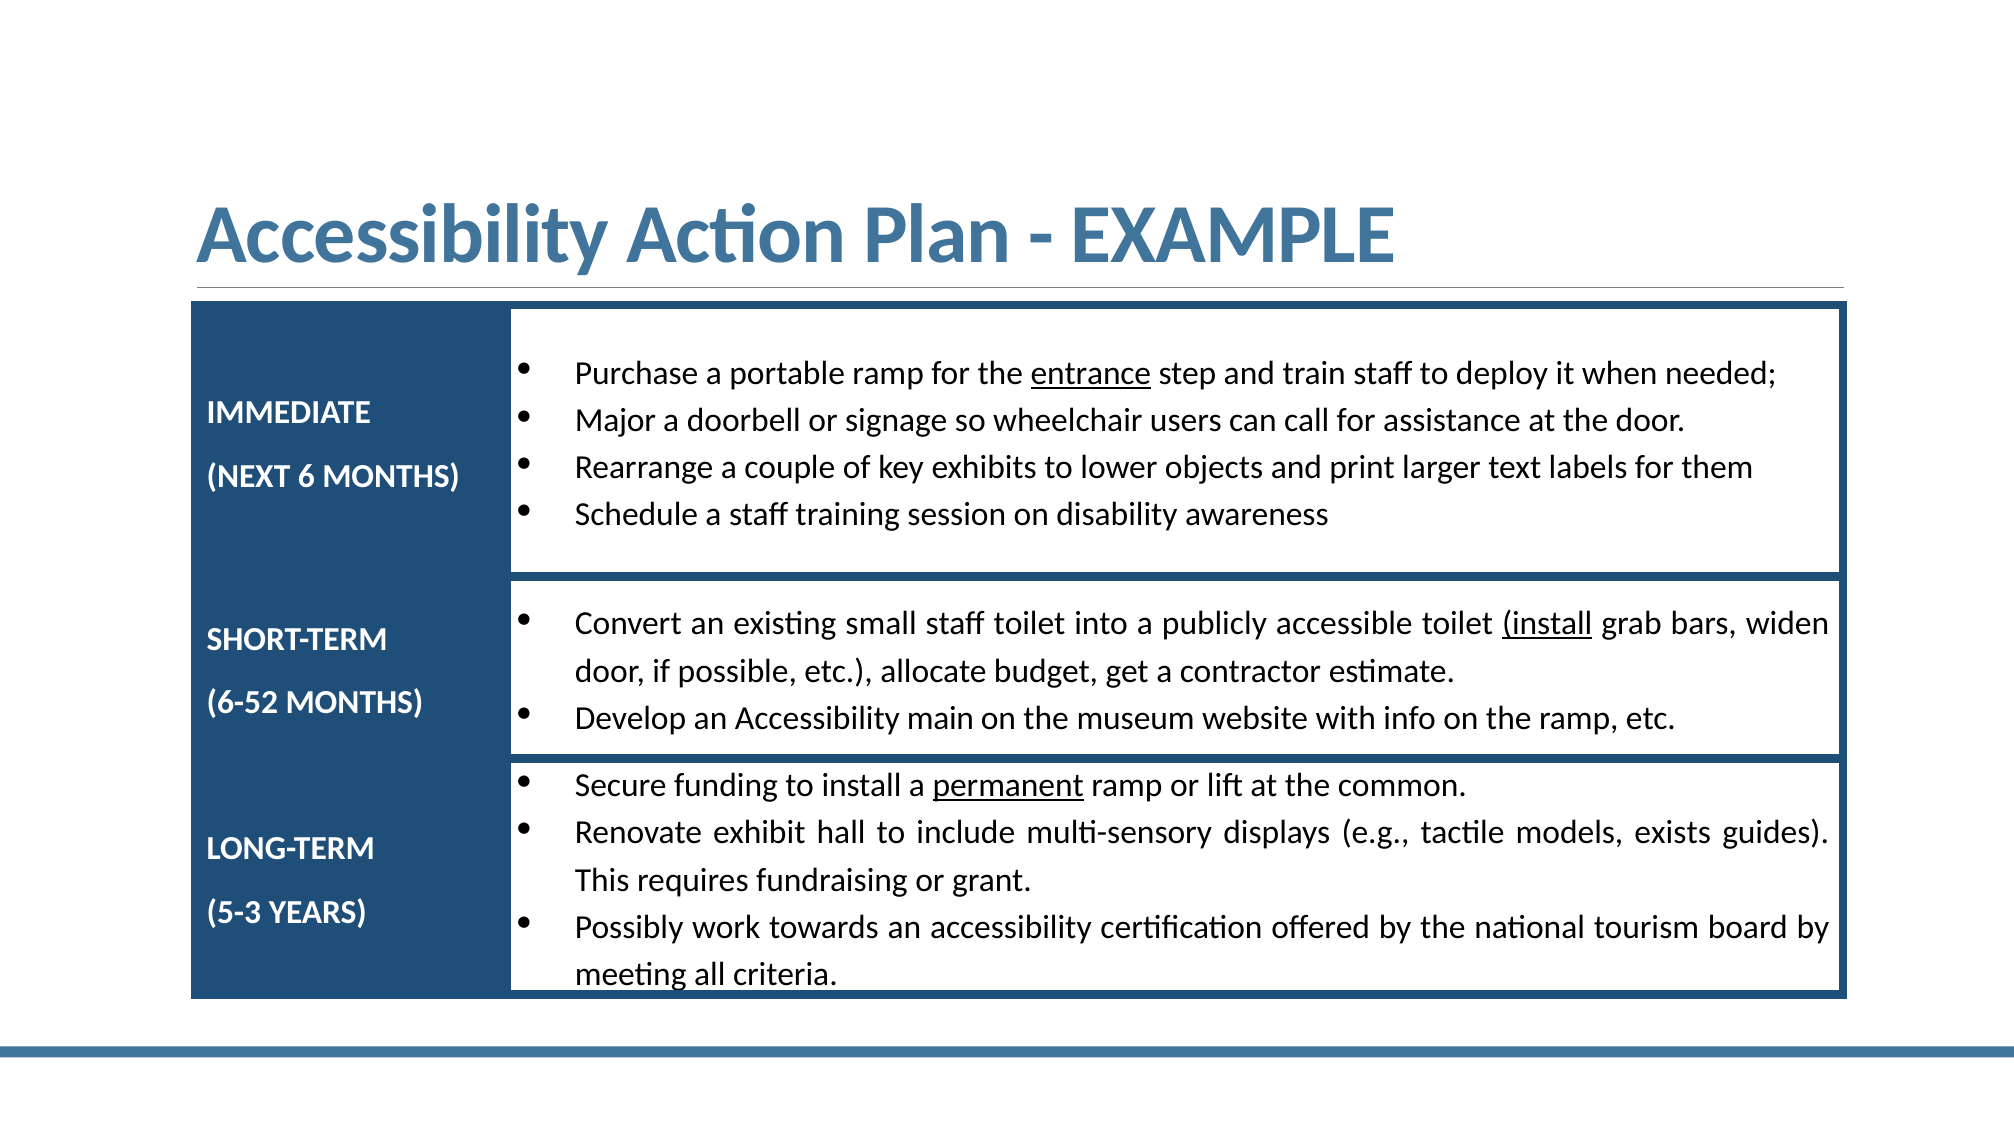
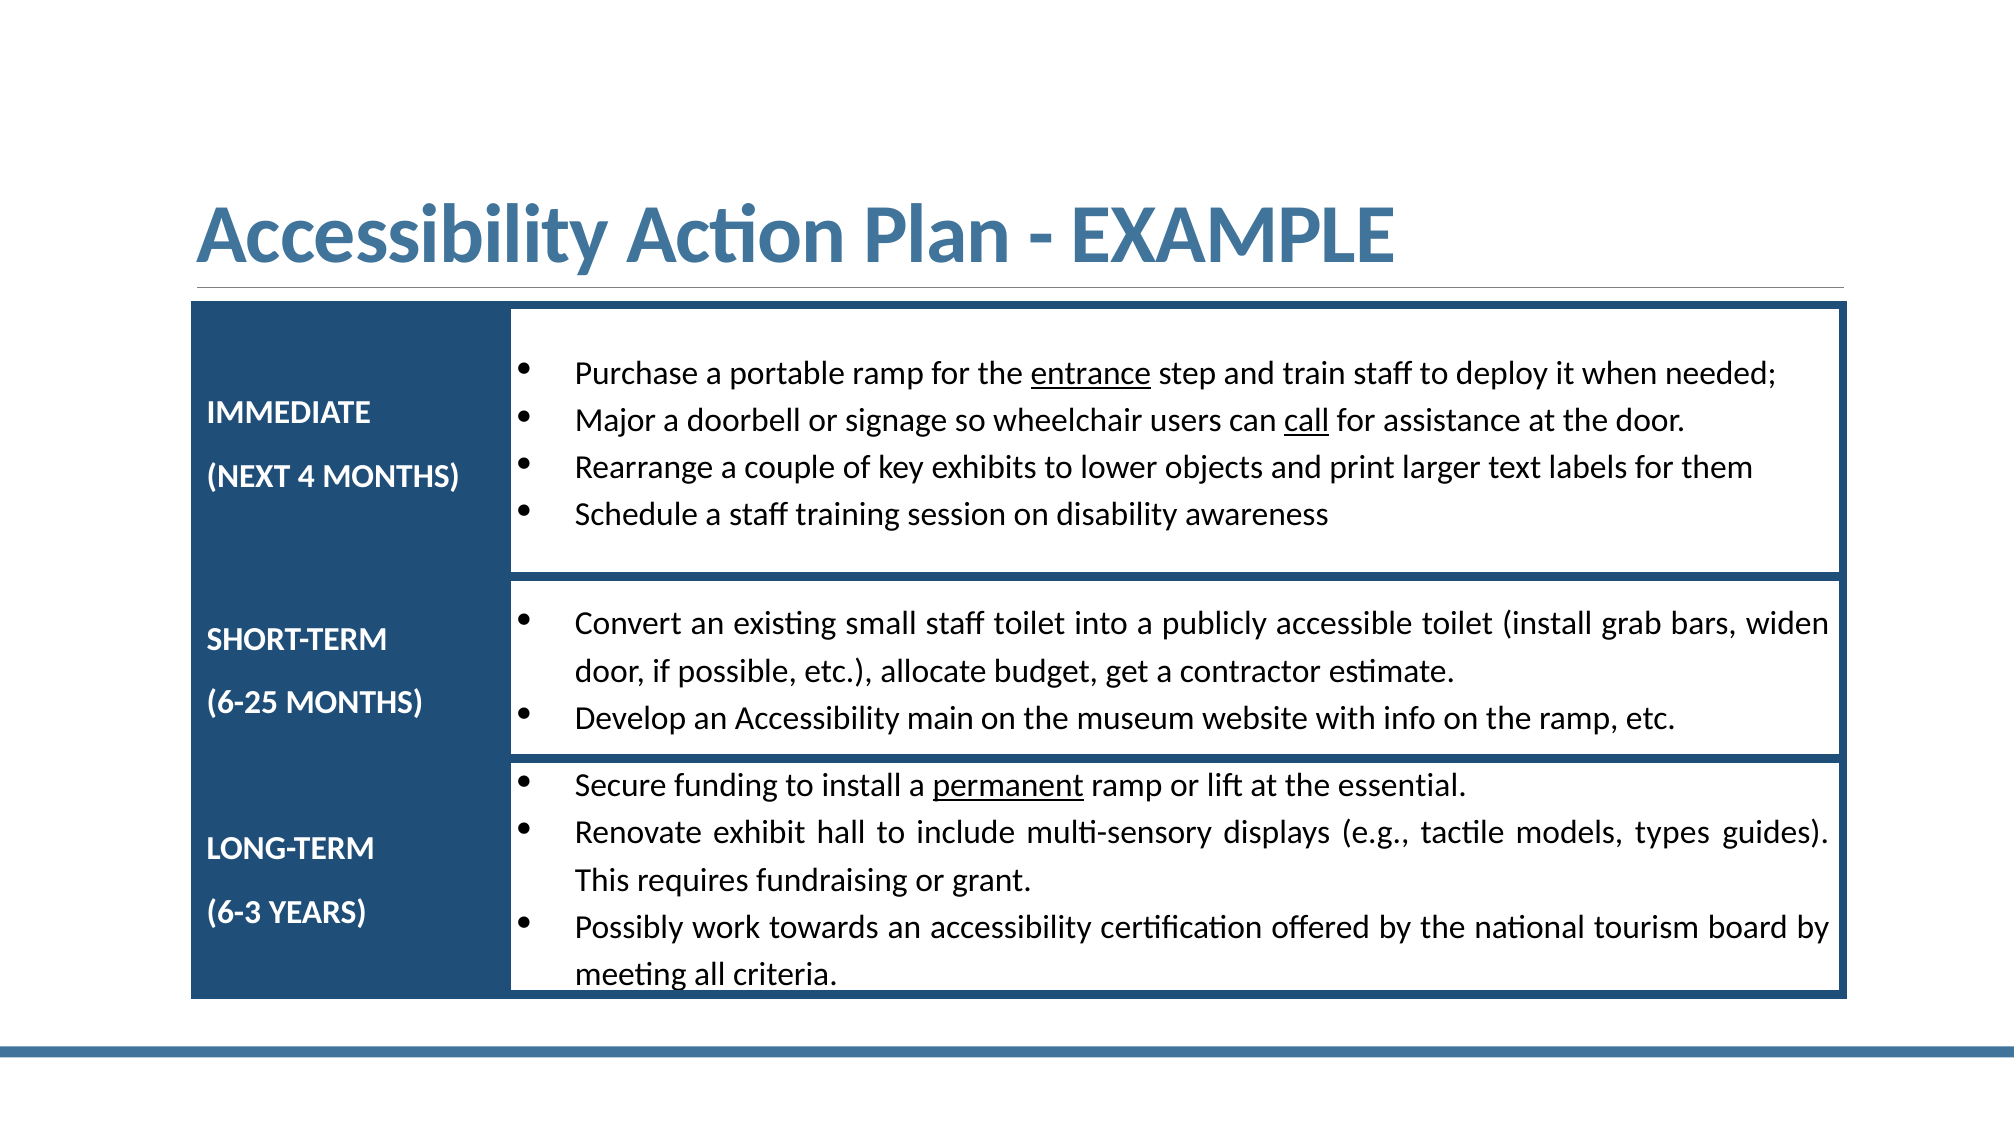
call underline: none -> present (1307, 421)
6: 6 -> 4 (306, 476)
install underline: present -> none (1547, 624)
6-52: 6-52 -> 6-25 (242, 703)
common: common -> essential (1402, 786)
exists: exists -> types (1673, 833)
5-3: 5-3 -> 6-3 (234, 912)
